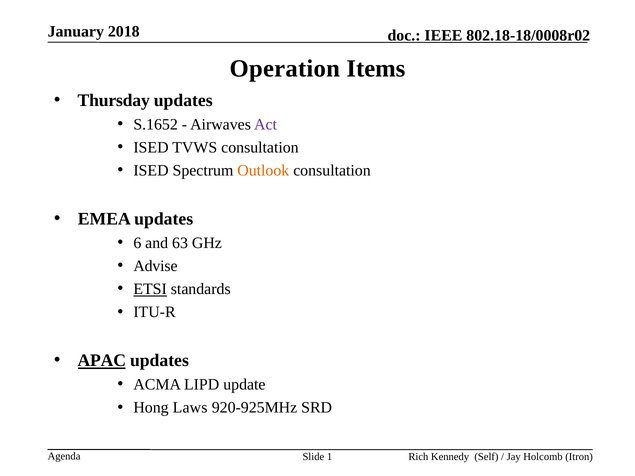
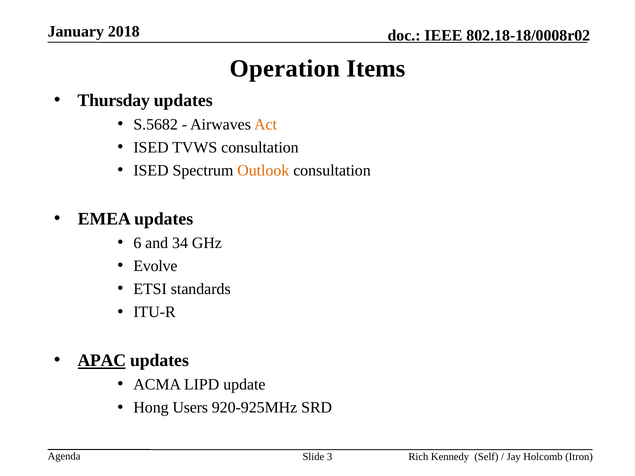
S.1652: S.1652 -> S.5682 (156, 125)
Act colour: purple -> orange (265, 125)
63: 63 -> 34 (180, 243)
Advise: Advise -> Evolve (155, 266)
ETSI underline: present -> none (150, 289)
Laws: Laws -> Users (190, 408)
1: 1 -> 3 (330, 457)
